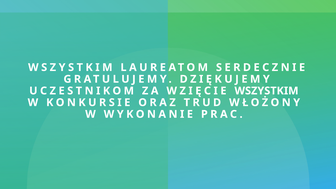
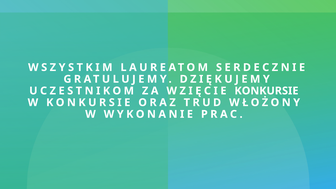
WZIĘCIE WSZYSTKIM: WSZYSTKIM -> KONKURSIE (266, 91)
